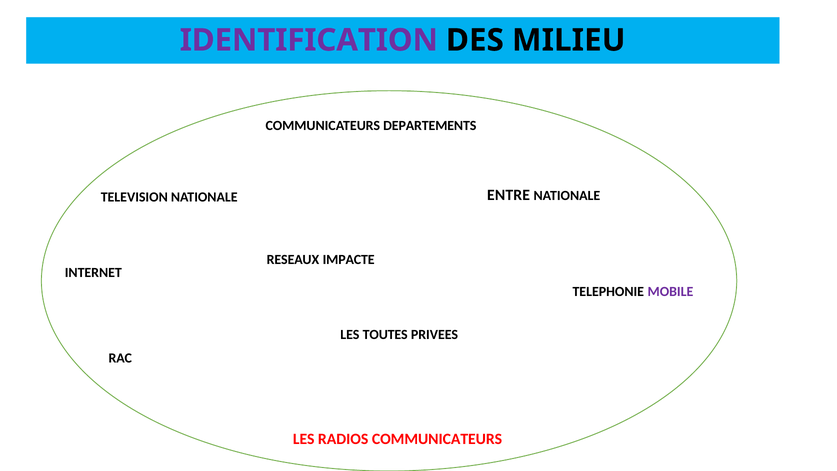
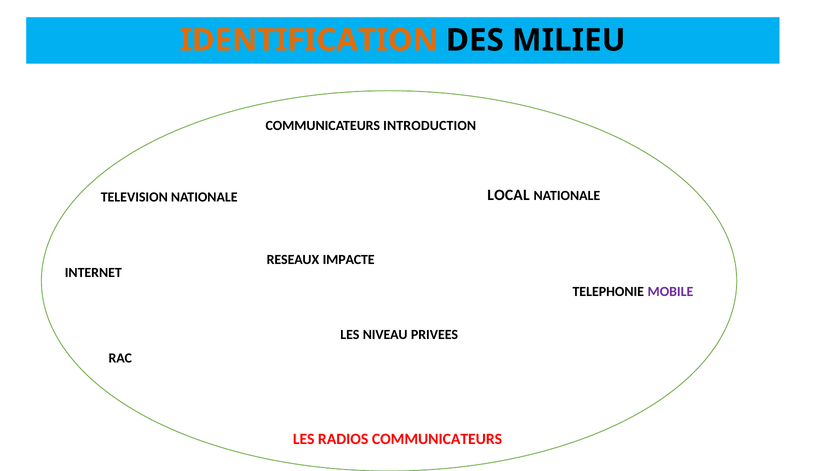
IDENTIFICATION colour: purple -> orange (309, 40)
DEPARTEMENTS: DEPARTEMENTS -> INTRODUCTION (430, 126)
ENTRE: ENTRE -> LOCAL (509, 195)
TOUTES: TOUTES -> NIVEAU (385, 334)
